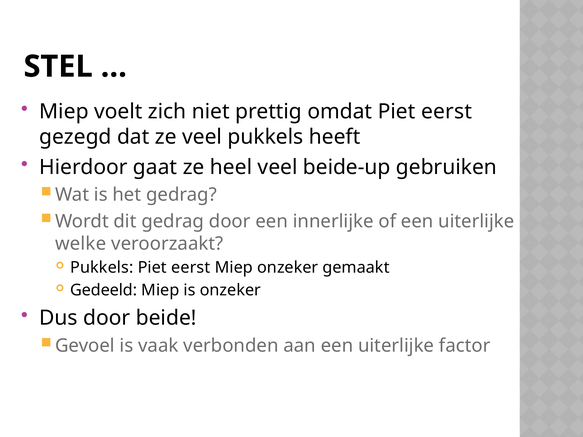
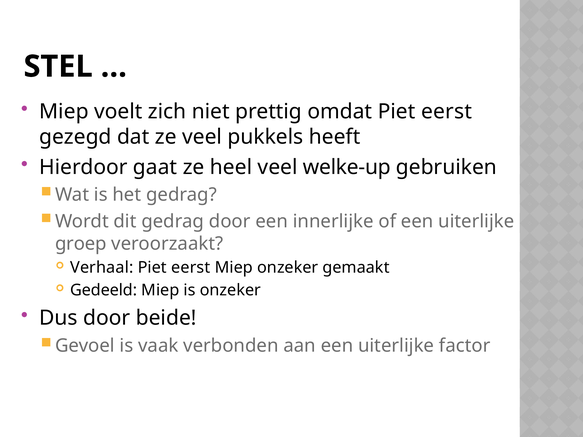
beide-up: beide-up -> welke-up (347, 167)
welke: welke -> groep (81, 244)
Pukkels: Pukkels -> Verhaal (102, 268)
